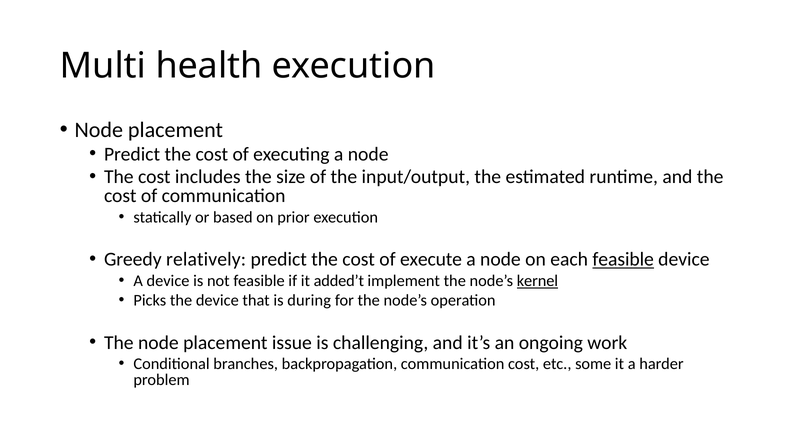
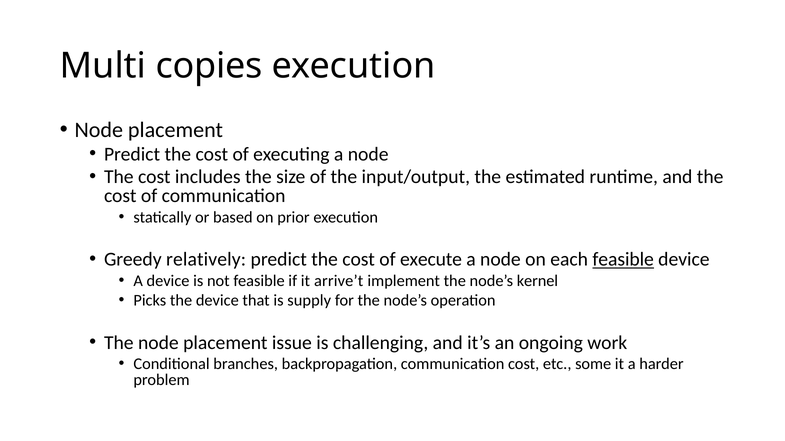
health: health -> copies (209, 66)
added’t: added’t -> arrive’t (339, 281)
kernel underline: present -> none (537, 281)
during: during -> supply (309, 301)
